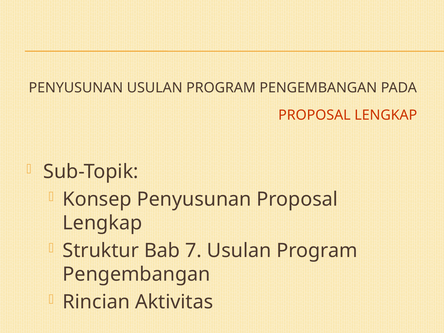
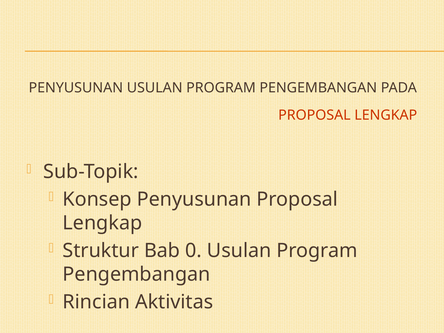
7: 7 -> 0 (194, 251)
